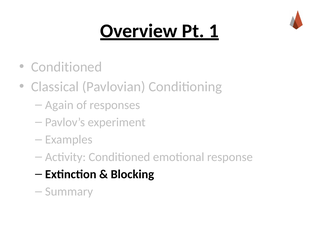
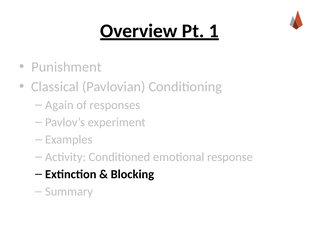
Conditioned: Conditioned -> Punishment (67, 67)
